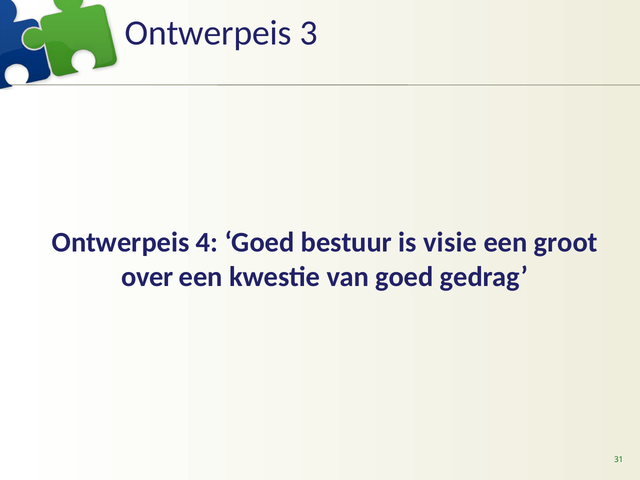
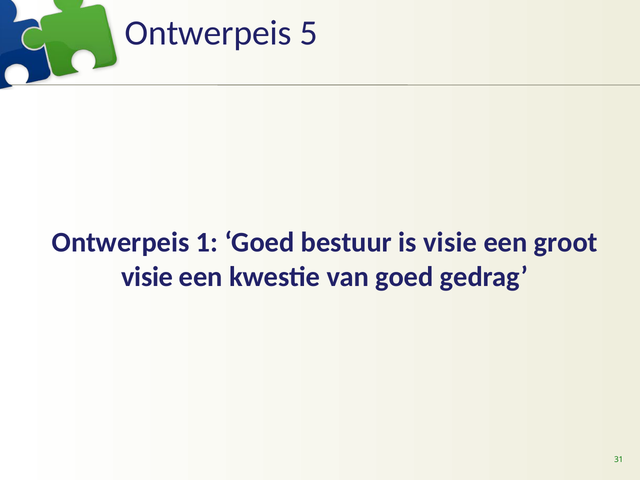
3: 3 -> 5 (309, 33)
4: 4 -> 1 (207, 243)
over: over -> visie (147, 277)
